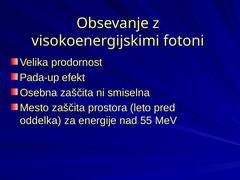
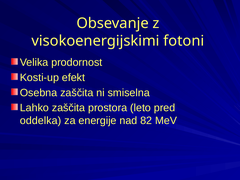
Pada-up: Pada-up -> Kosti-up (39, 78)
Mesto: Mesto -> Lahko (34, 108)
55: 55 -> 82 (146, 121)
